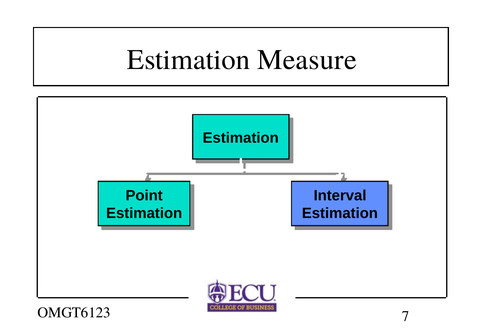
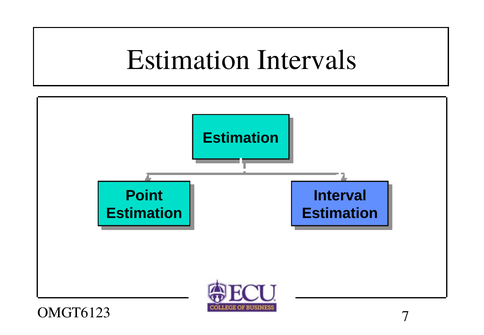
Measure: Measure -> Intervals (307, 60)
